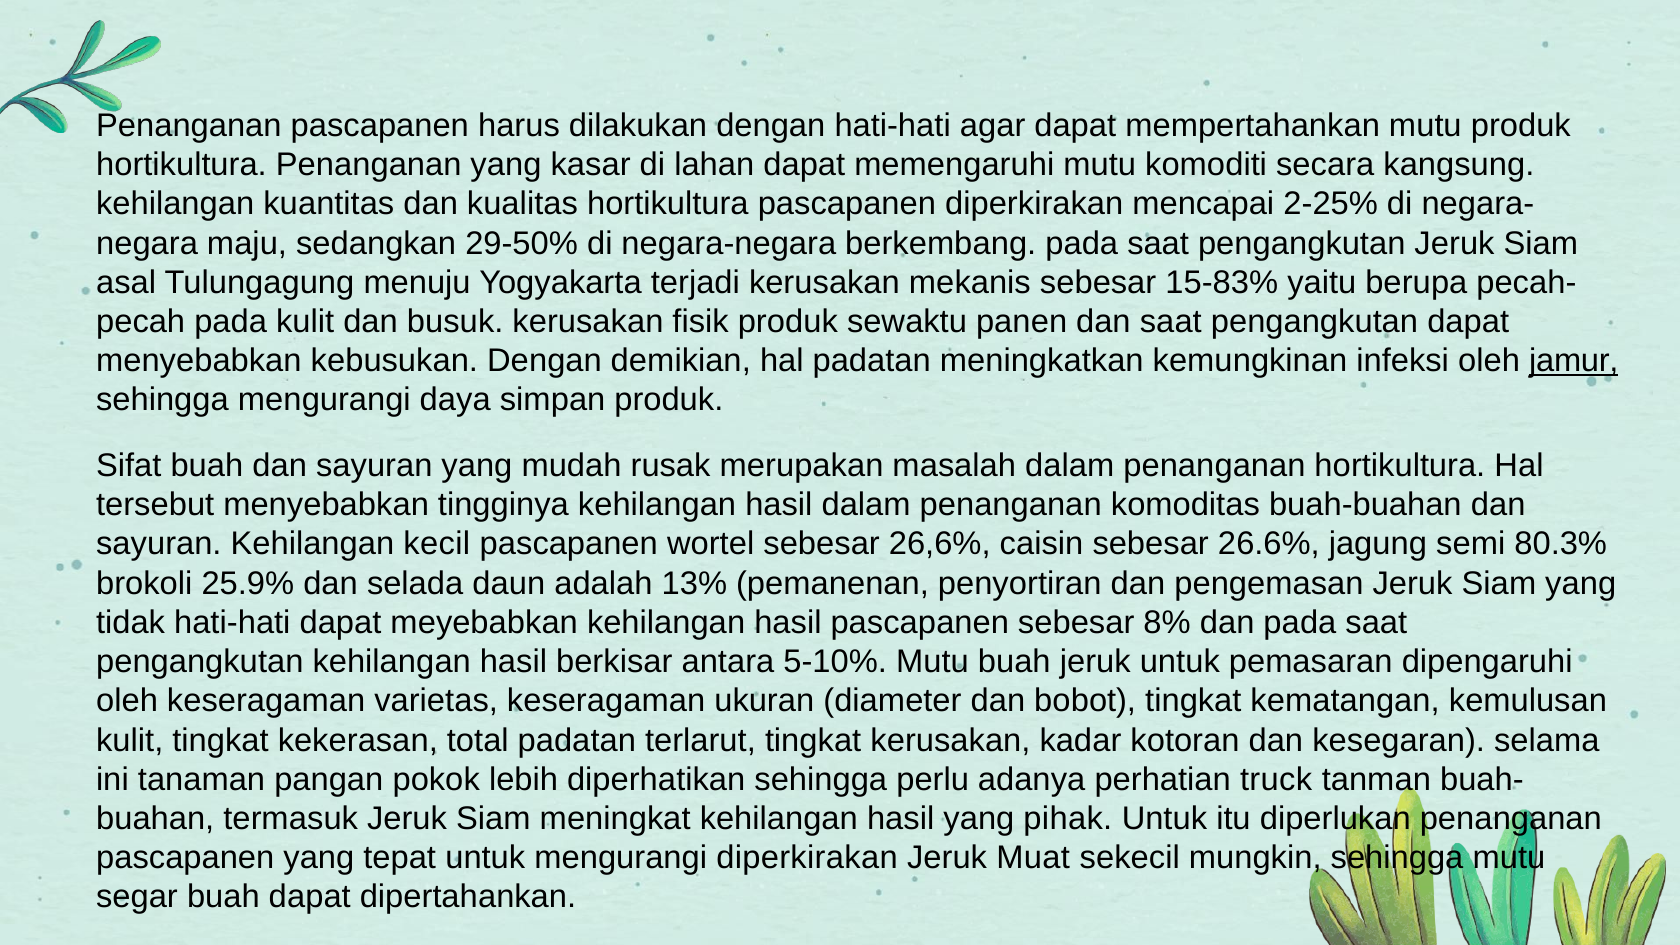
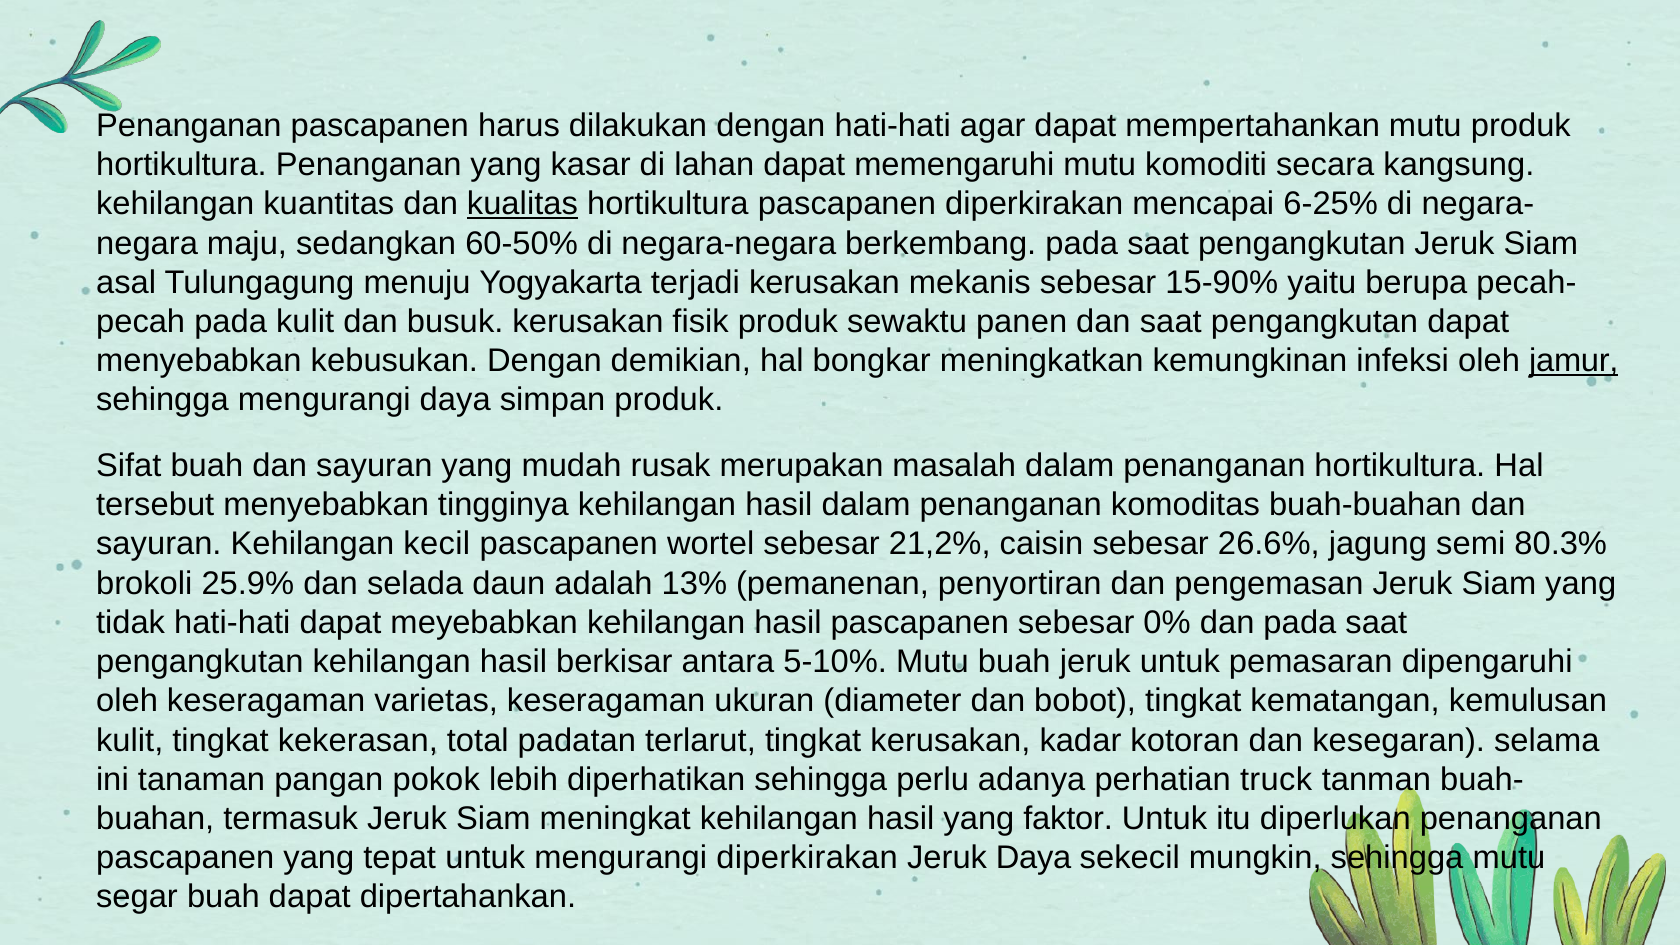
kualitas underline: none -> present (522, 204)
2-25%: 2-25% -> 6-25% (1331, 204)
29-50%: 29-50% -> 60-50% (522, 243)
15-83%: 15-83% -> 15-90% (1222, 282)
hal padatan: padatan -> bongkar (872, 361)
26,6%: 26,6% -> 21,2% (940, 544)
8%: 8% -> 0% (1167, 623)
pihak: pihak -> faktor (1068, 819)
Jeruk Muat: Muat -> Daya (1034, 858)
